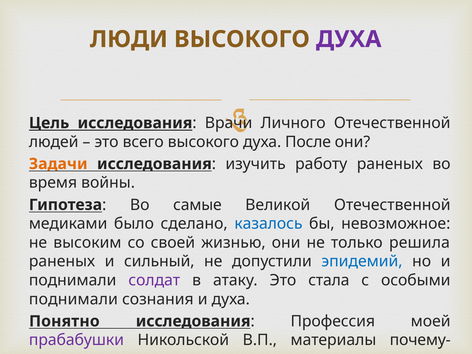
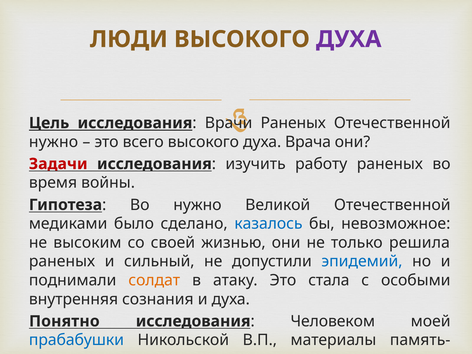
Личного: Личного -> Раненых (293, 123)
людей: людей -> нужно (54, 142)
После: После -> Врача (308, 142)
Задачи colour: orange -> red (58, 164)
Во самые: самые -> нужно (197, 205)
солдат colour: purple -> orange (154, 280)
поднимали: поднимали -> внутренняя (73, 299)
Профессия: Профессия -> Человеком (333, 321)
прабабушки colour: purple -> blue (76, 340)
почему-: почему- -> память- (420, 340)
